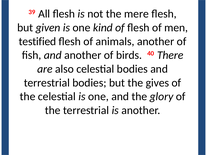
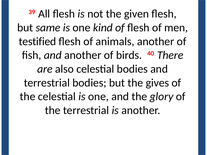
mere: mere -> given (136, 14)
given: given -> same (48, 28)
